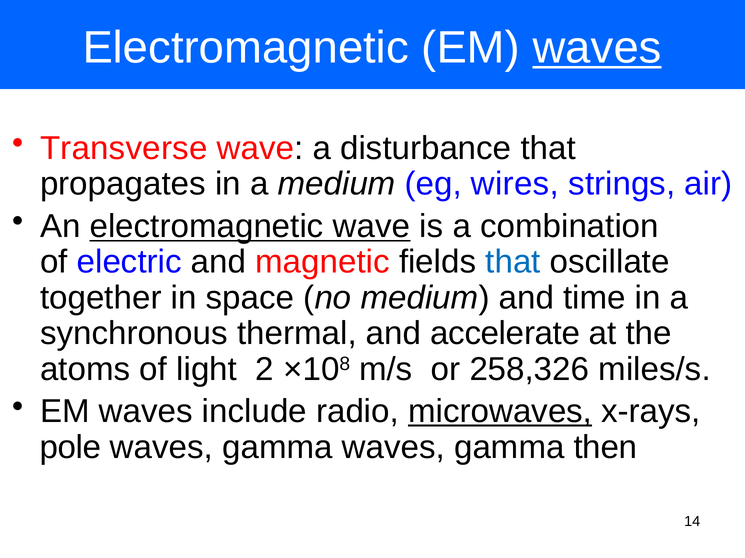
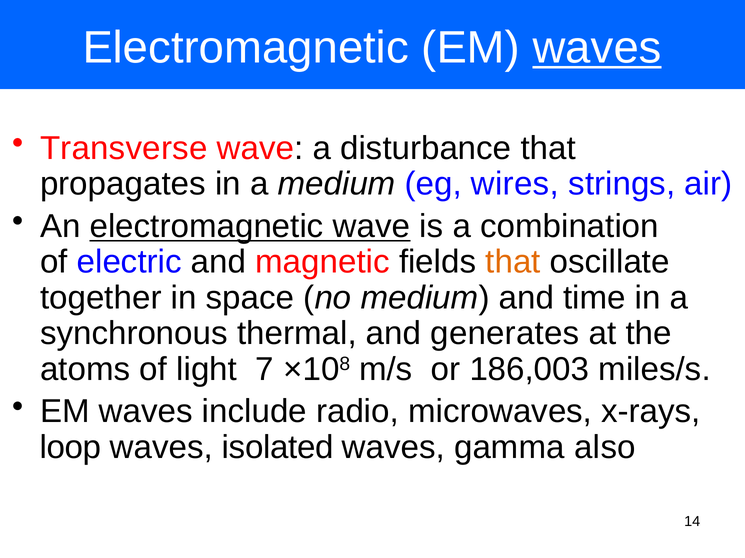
that colour: blue -> orange (513, 262)
accelerate: accelerate -> generates (505, 334)
2: 2 -> 7 (265, 370)
258,326: 258,326 -> 186,003 (529, 370)
microwaves underline: present -> none (500, 412)
pole: pole -> loop (71, 448)
gamma: gamma -> isolated (278, 448)
then: then -> also (605, 448)
